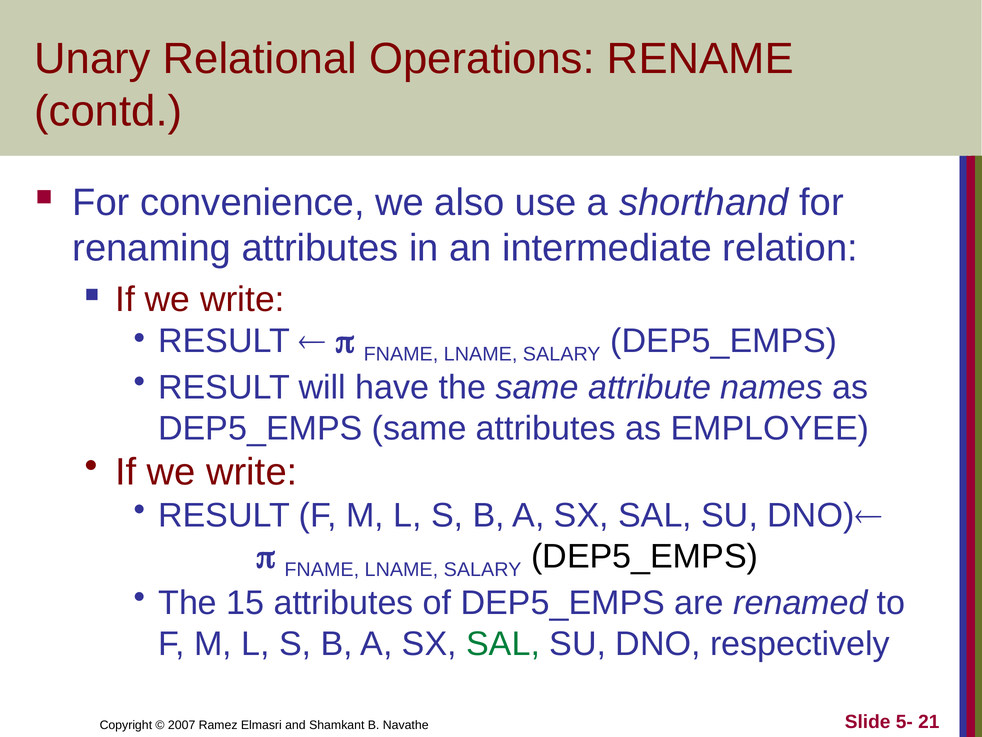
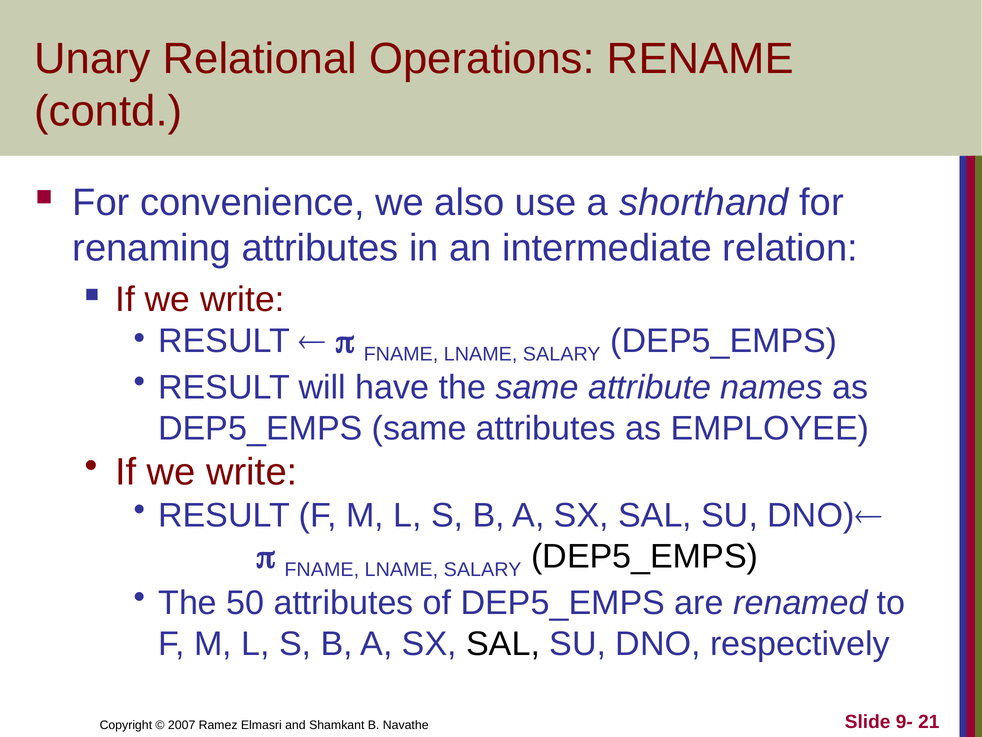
15: 15 -> 50 (245, 603)
SAL colour: green -> black (503, 643)
5-: 5- -> 9- (904, 721)
